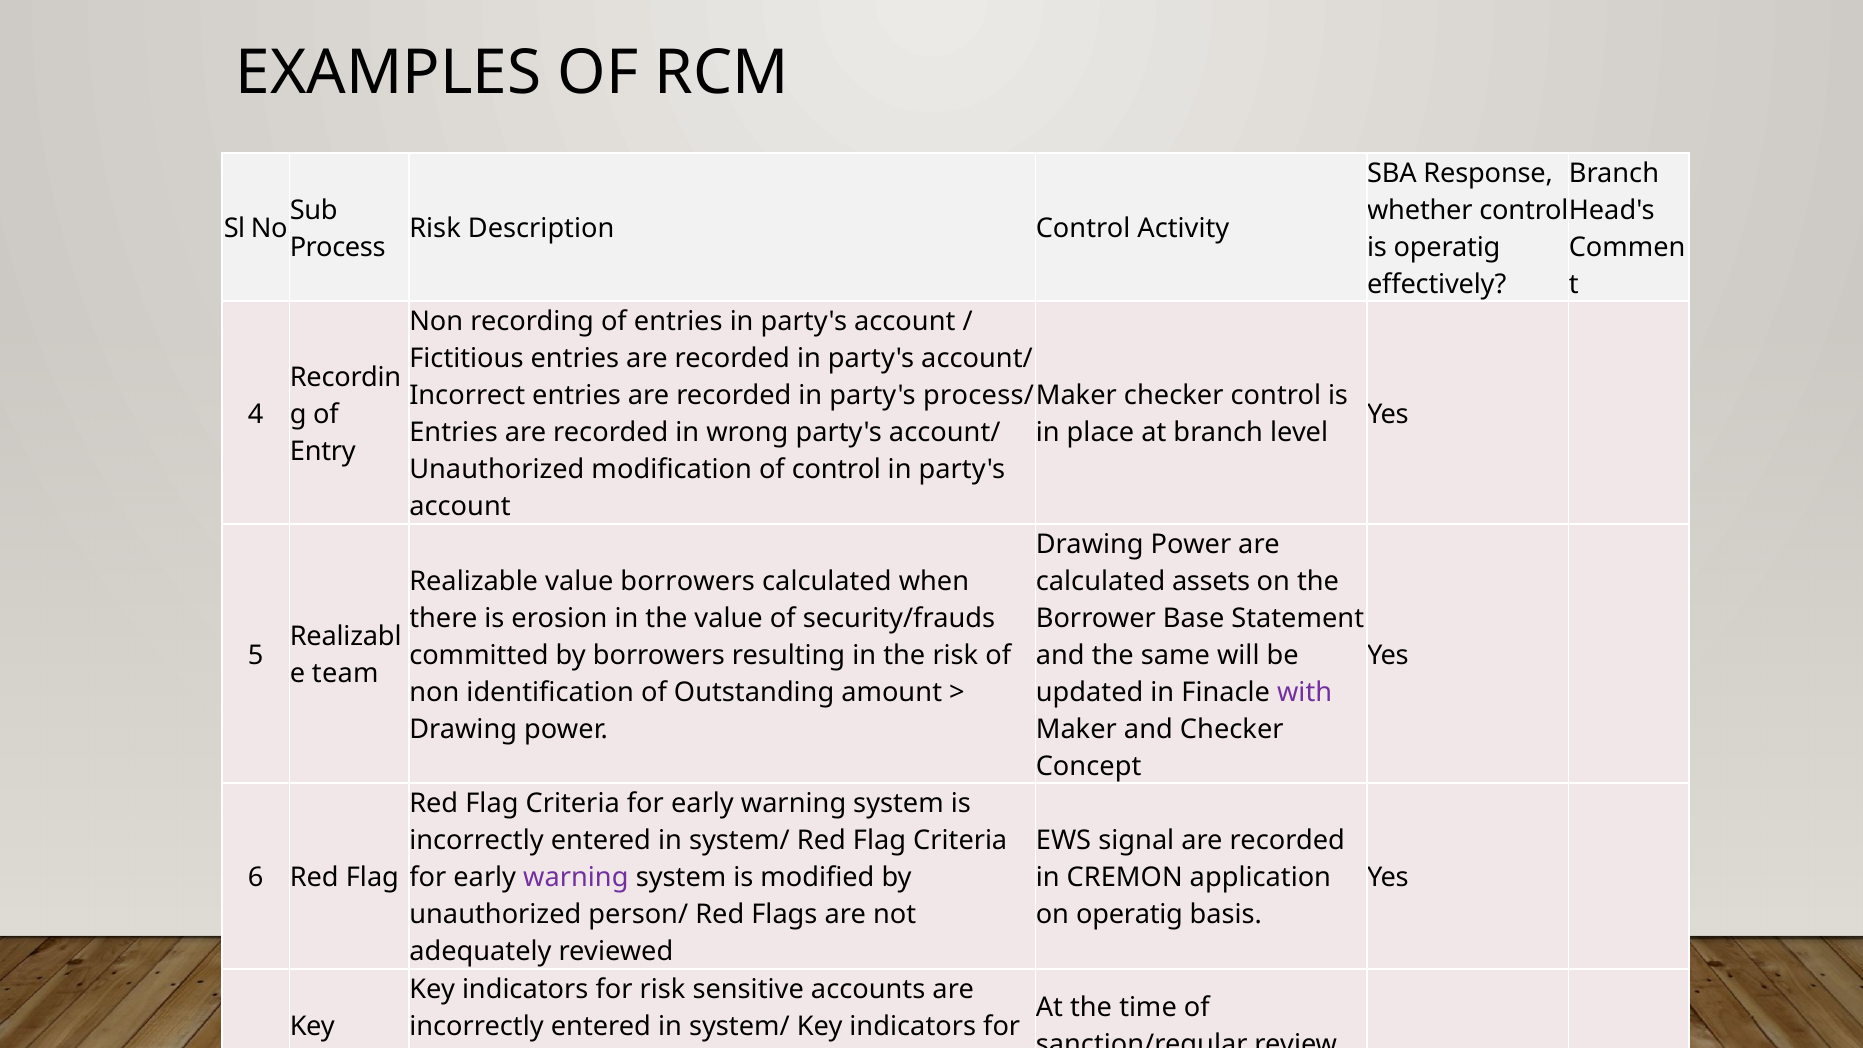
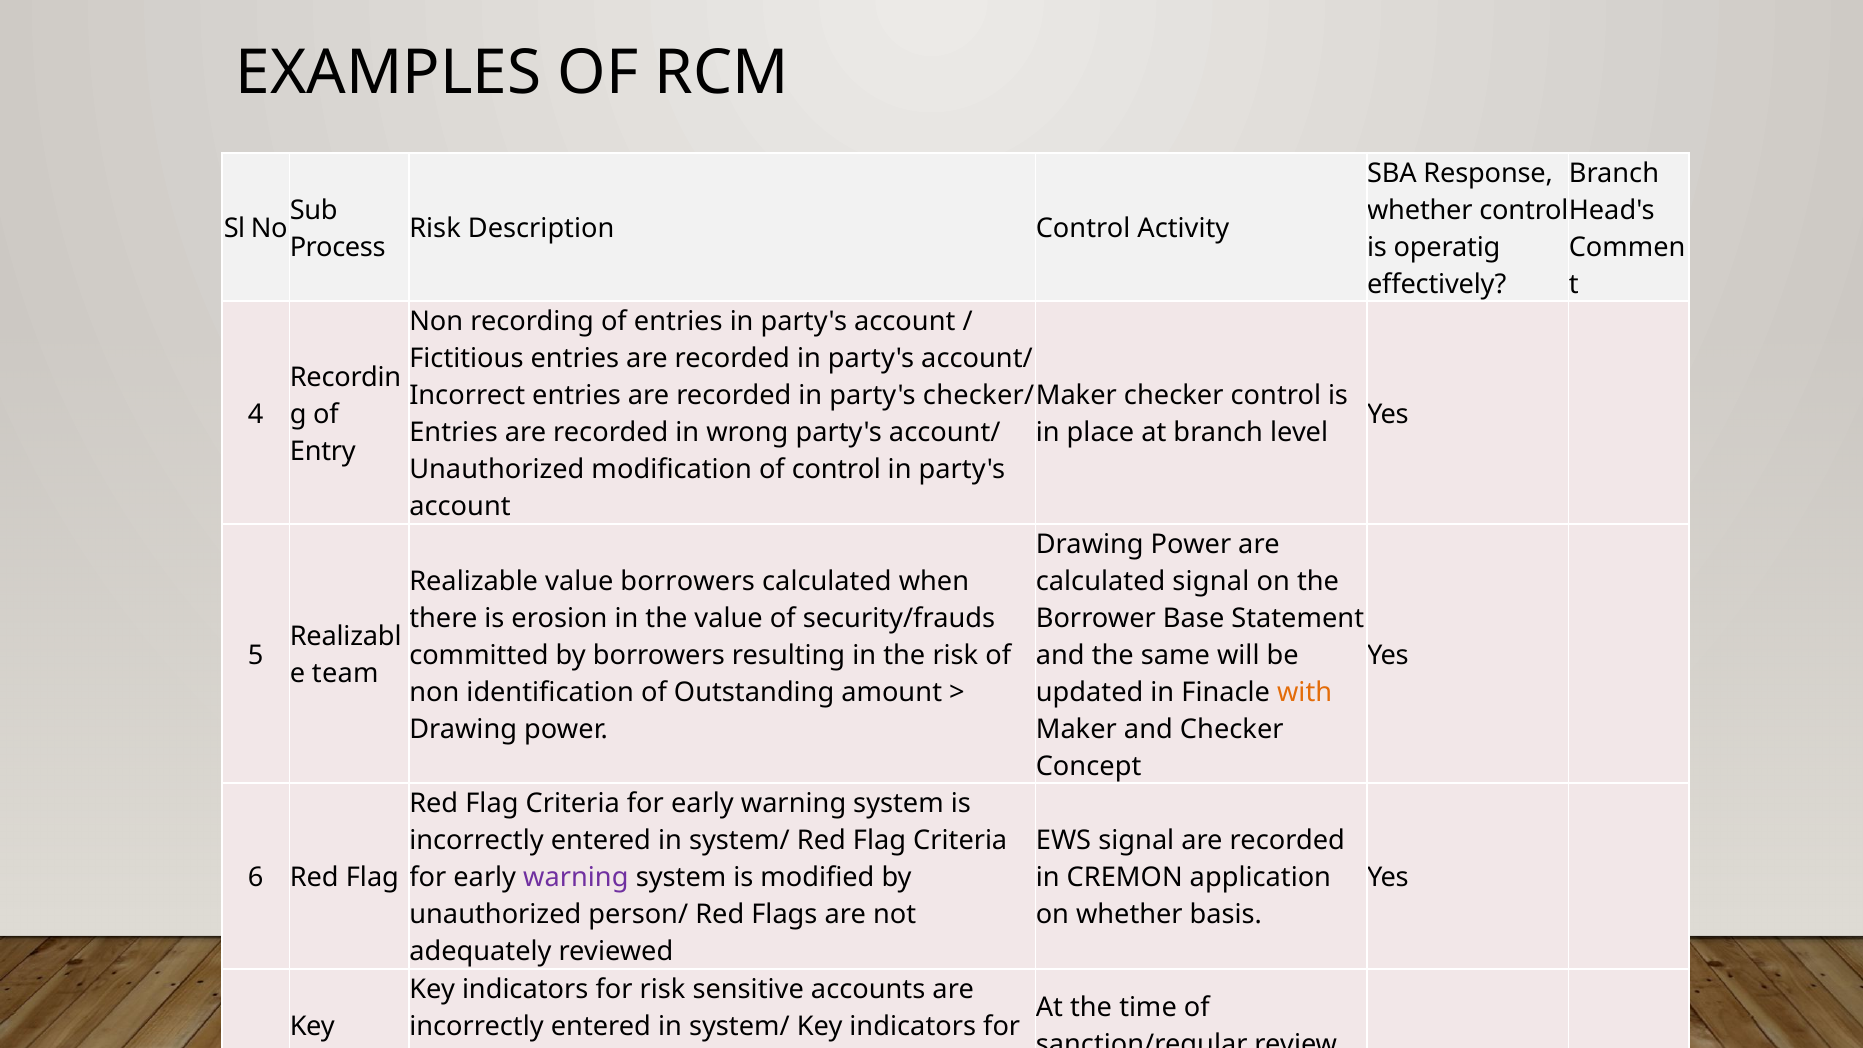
process/: process/ -> checker/ (979, 396)
calculated assets: assets -> signal (1211, 581)
with colour: purple -> orange (1305, 692)
on operatig: operatig -> whether (1129, 915)
